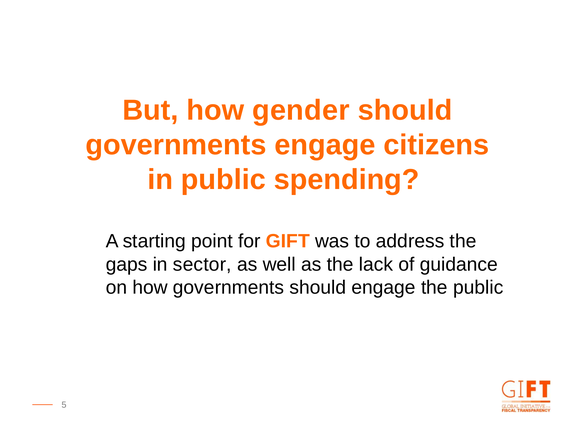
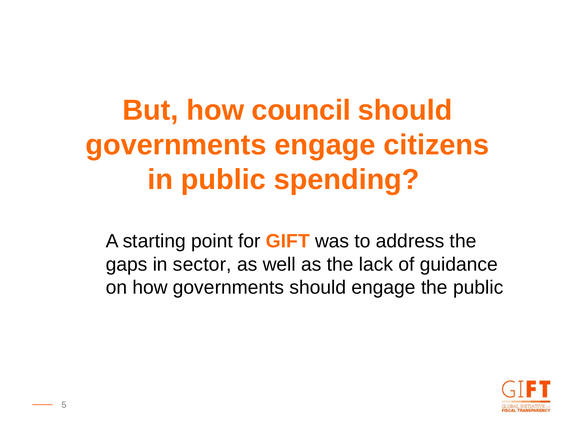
gender: gender -> council (301, 110)
